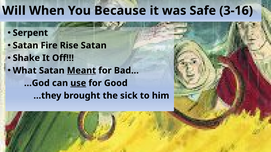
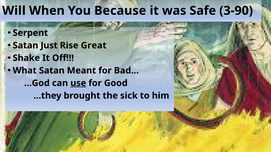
3-16: 3-16 -> 3-90 (236, 11)
Fire: Fire -> Just (49, 46)
Rise Satan: Satan -> Great (94, 46)
Meant underline: present -> none (81, 71)
